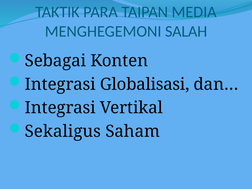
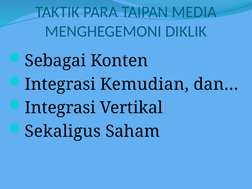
SALAH: SALAH -> DIKLIK (186, 31)
Globalisasi: Globalisasi -> Kemudian (144, 84)
